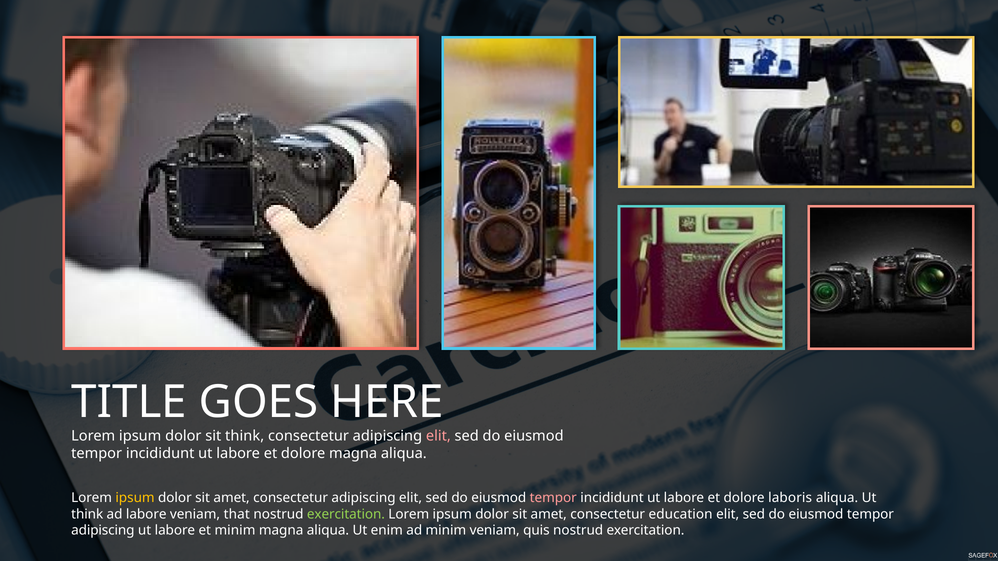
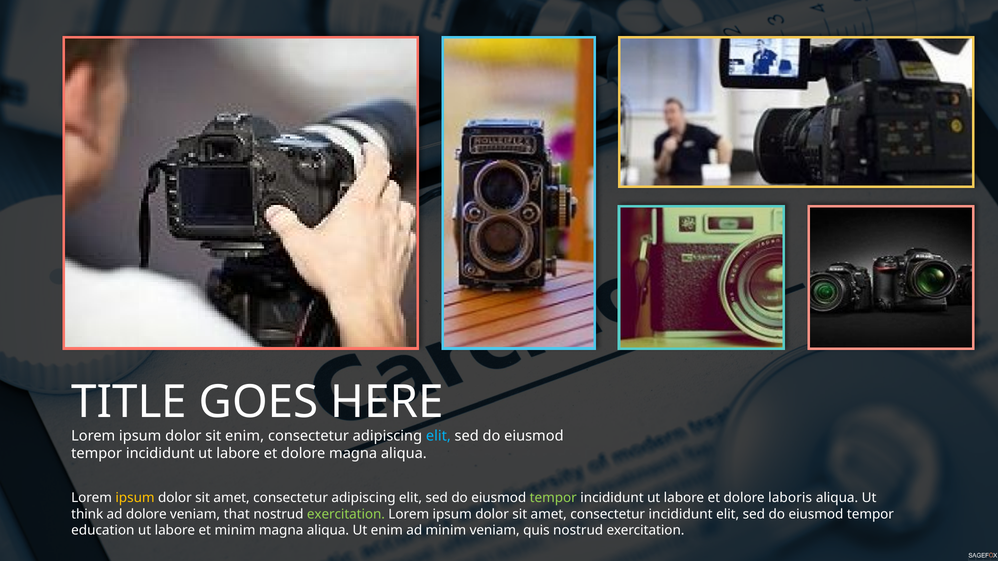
sit think: think -> enim (245, 436)
elit colour: pink -> light blue (438, 436)
tempor colour: pink -> light green (553, 498)
ad labore: labore -> dolore (146, 514)
consectetur education: education -> incididunt (681, 514)
adipiscing: adipiscing -> education (103, 531)
